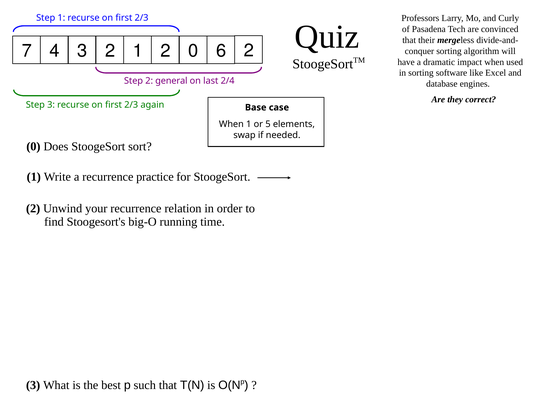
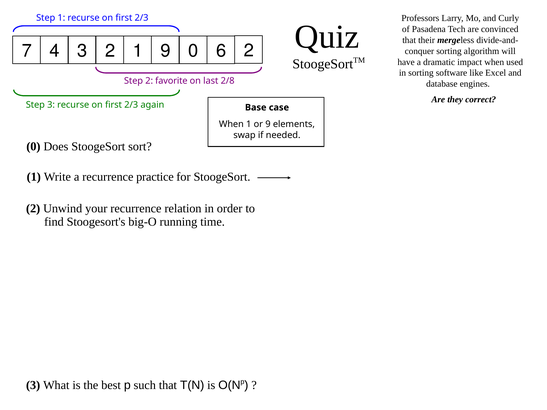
1 2: 2 -> 9 (166, 51)
general: general -> favorite (171, 81)
2/4: 2/4 -> 2/8 (228, 81)
or 5: 5 -> 9 (268, 124)
